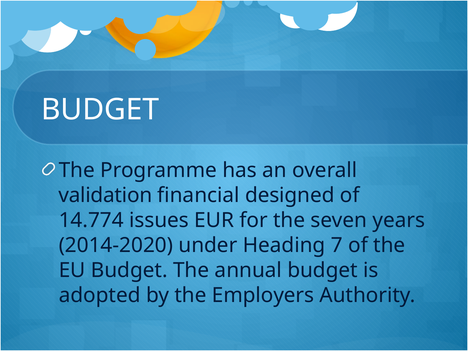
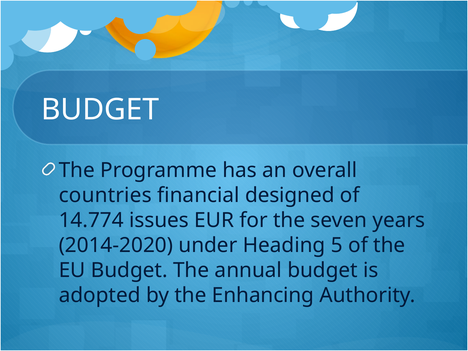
validation: validation -> countries (105, 195)
7: 7 -> 5 (337, 245)
Employers: Employers -> Enhancing (263, 295)
